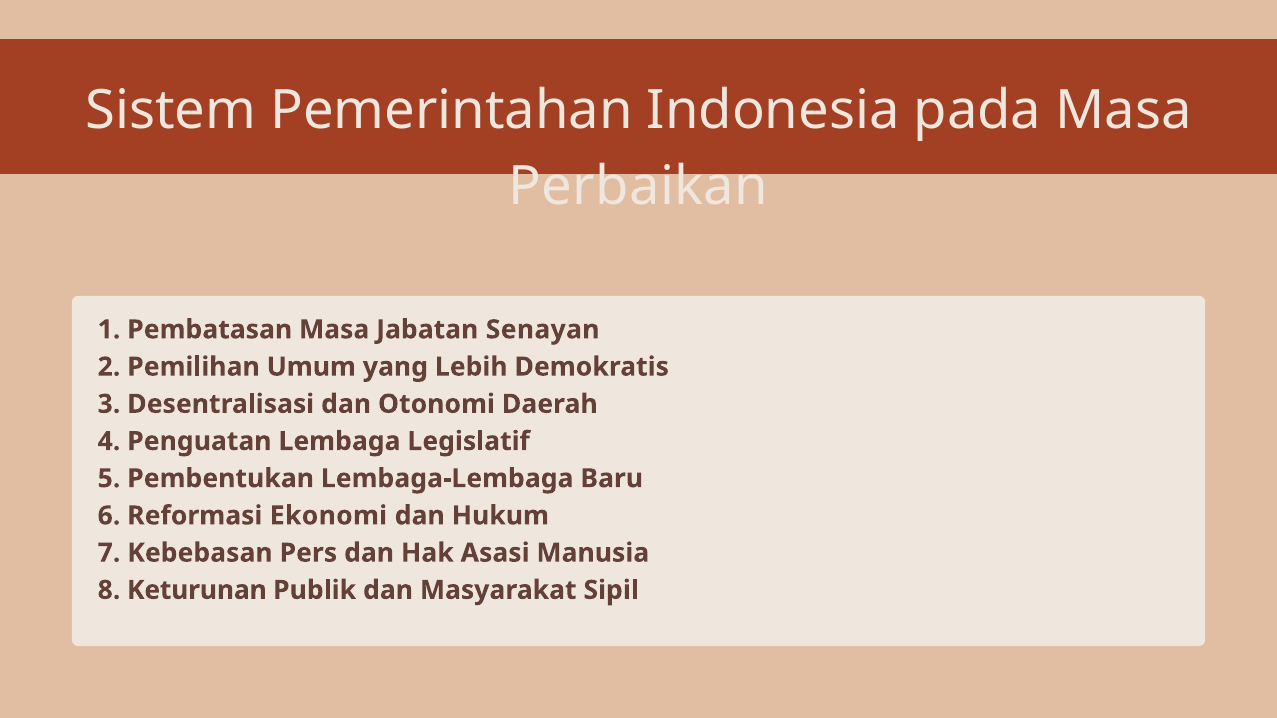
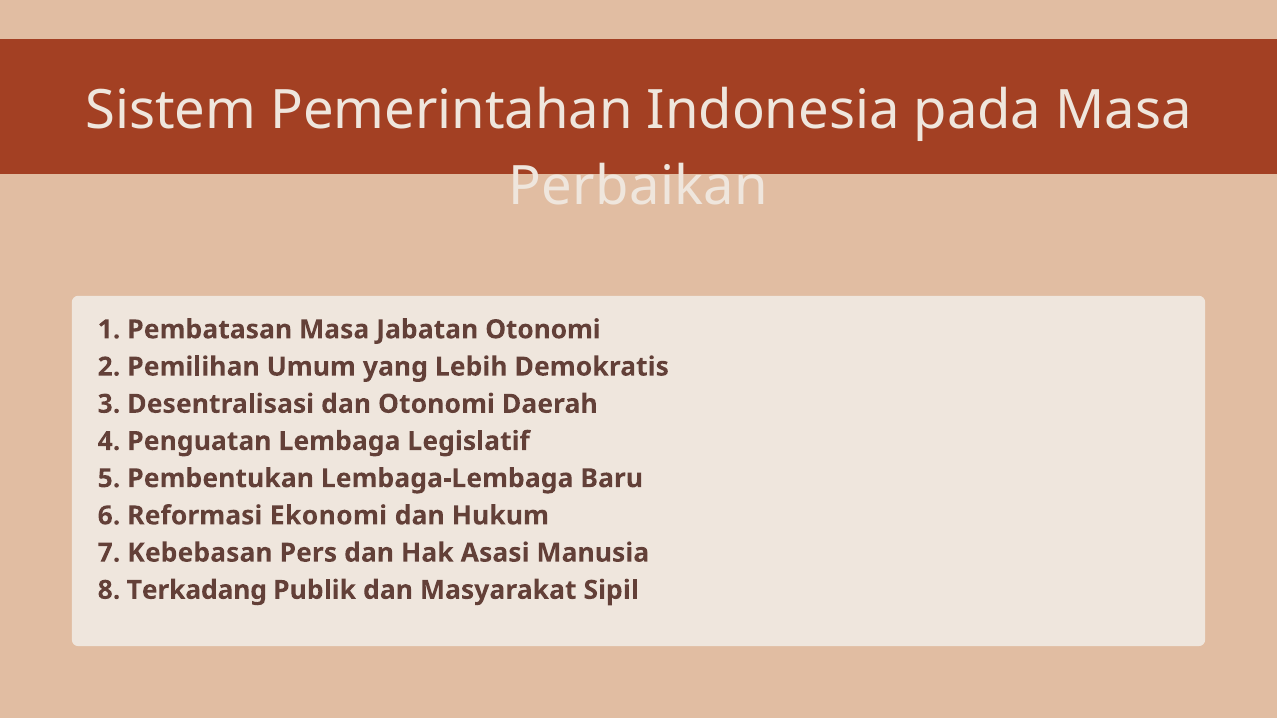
Jabatan Senayan: Senayan -> Otonomi (543, 330)
Keturunan: Keturunan -> Terkadang (197, 590)
